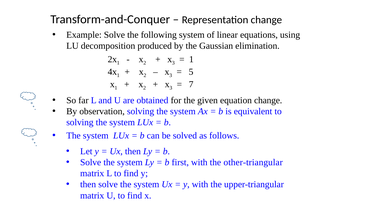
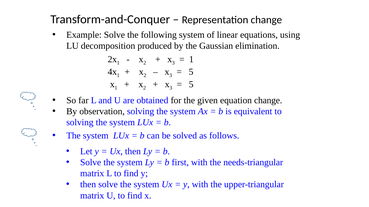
7: 7 -> 5 (191, 85)
other-triangular: other-triangular -> needs-triangular (253, 163)
